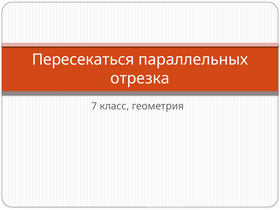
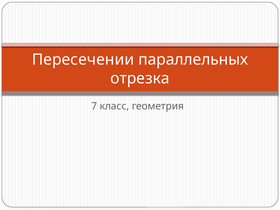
Пересекаться: Пересекаться -> Пересечении (83, 60)
